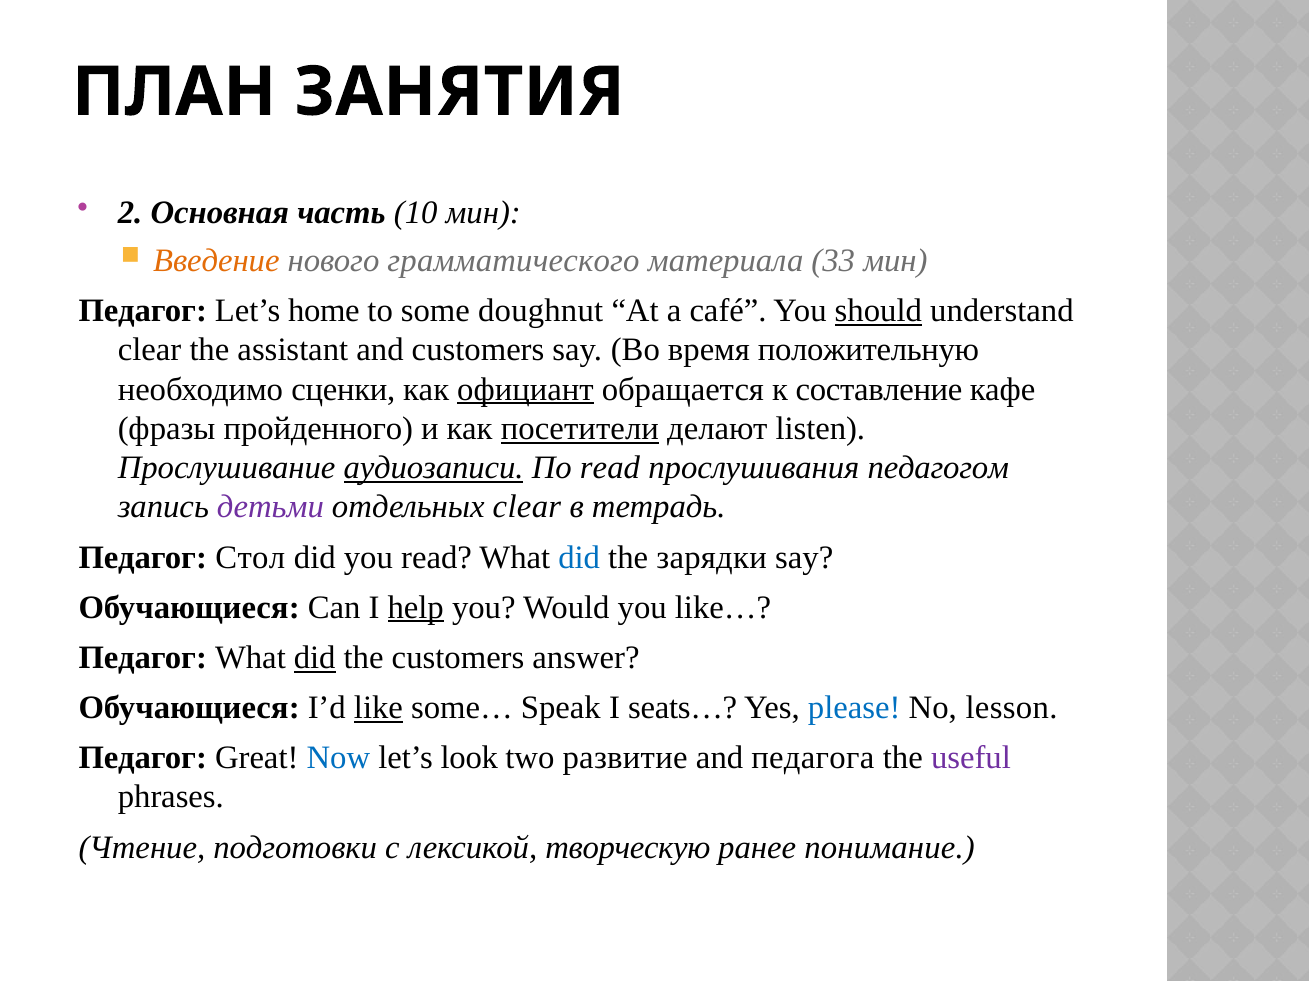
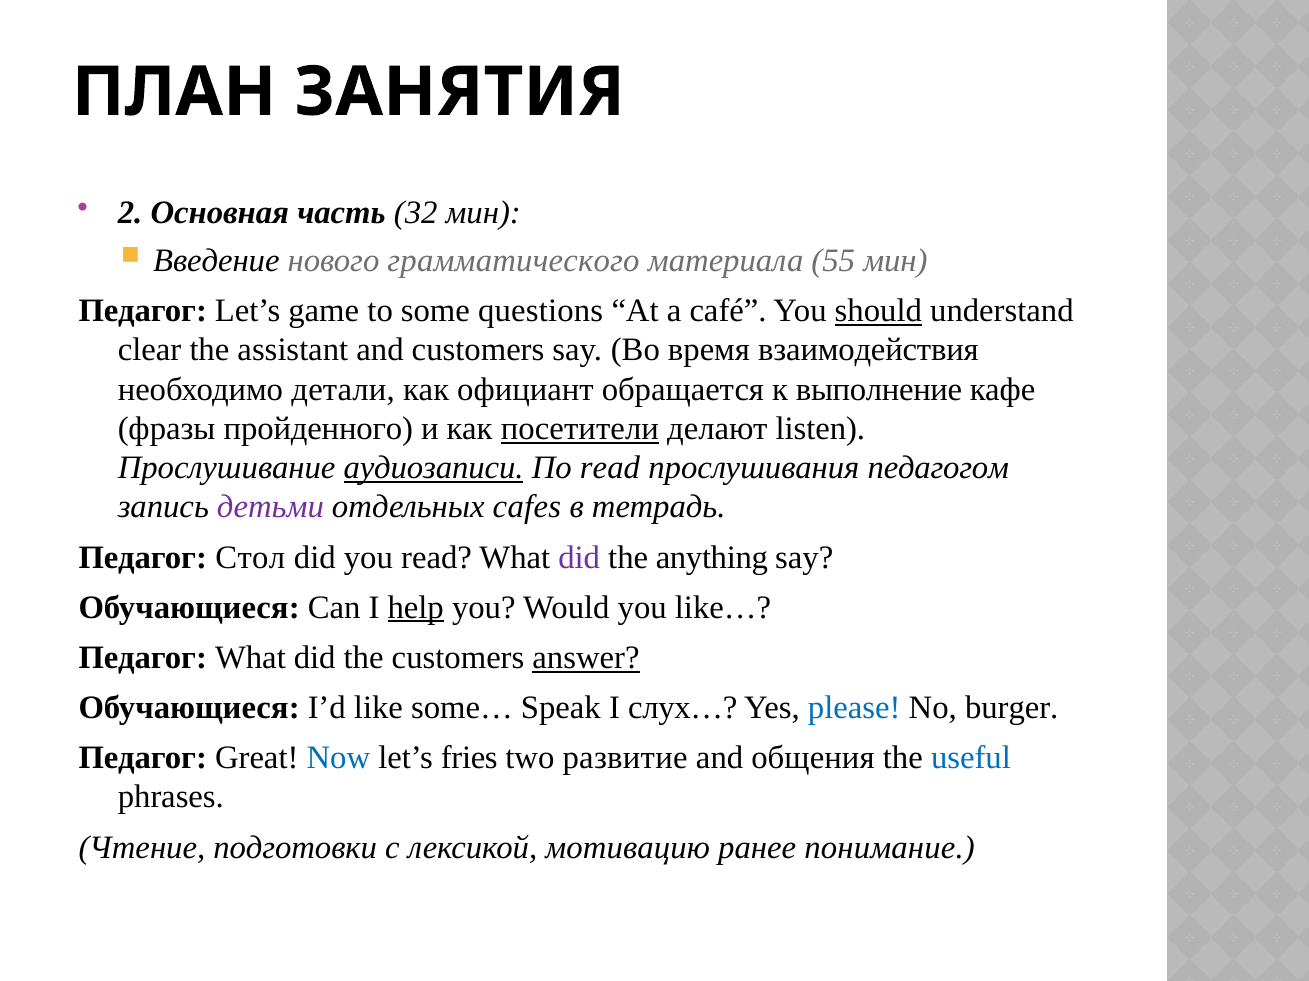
10: 10 -> 32 (416, 213)
Введение colour: orange -> black (216, 261)
33: 33 -> 55 (833, 261)
home: home -> game (324, 311)
doughnut: doughnut -> questions (541, 311)
положительную: положительную -> взаимодействия (868, 350)
сценки: сценки -> детали (343, 390)
официант underline: present -> none (525, 390)
составление: составление -> выполнение (879, 390)
отдельных clear: clear -> cafes (527, 507)
did colour: blue -> purple (579, 558)
зарядки: зарядки -> anything (712, 558)
did underline: present -> none (315, 658)
answer underline: none -> present (586, 658)
like underline: present -> none (378, 708)
seats…: seats… -> слух… (683, 708)
lesson: lesson -> burger (1012, 708)
look: look -> fries (469, 758)
педагога: педагога -> общения (813, 758)
useful colour: purple -> blue (971, 758)
творческую: творческую -> мотивацию (628, 848)
